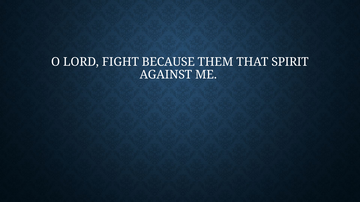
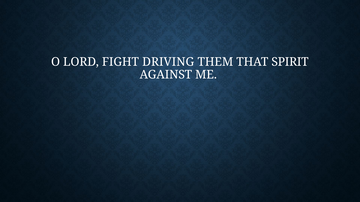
BECAUSE: BECAUSE -> DRIVING (168, 62)
